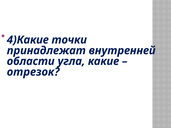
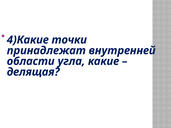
отрезок: отрезок -> делящая (33, 72)
